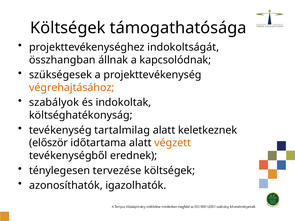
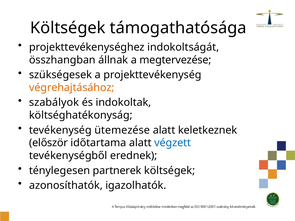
kapcsolódnak: kapcsolódnak -> megtervezése (175, 60)
tartalmilag: tartalmilag -> ütemezése (122, 130)
végzett colour: orange -> blue (173, 143)
tervezése: tervezése -> partnerek (117, 171)
